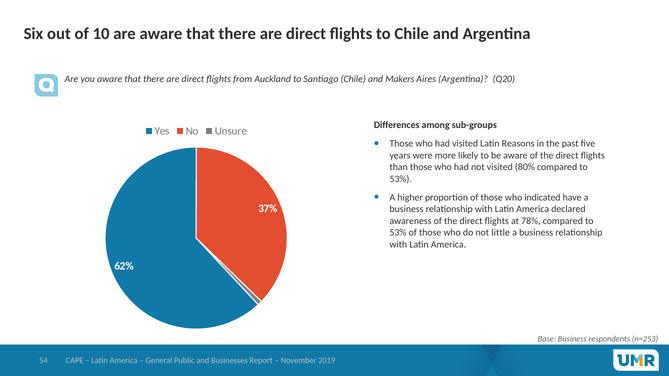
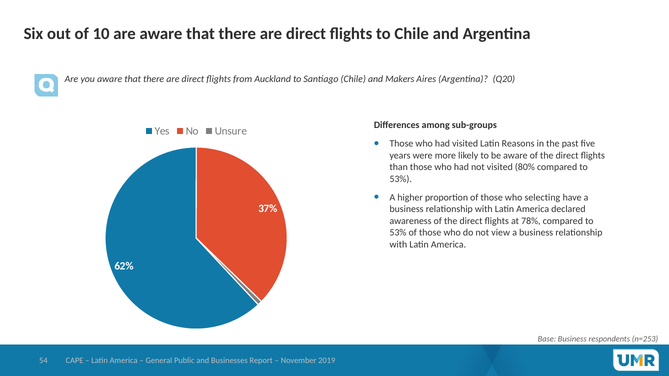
indicated: indicated -> selecting (542, 198)
little: little -> view (501, 233)
